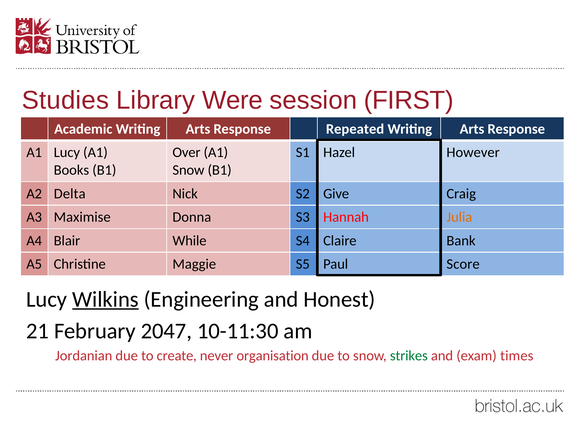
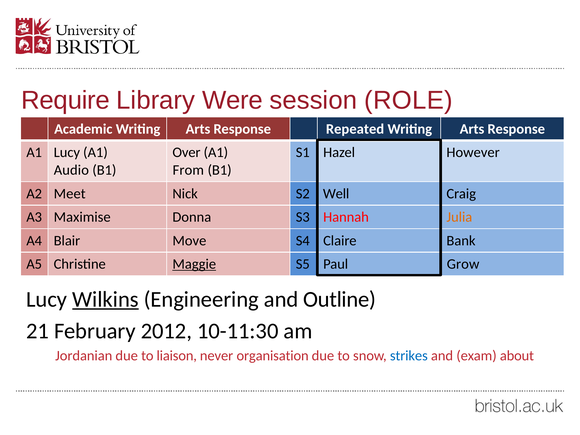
Studies: Studies -> Require (66, 100)
FIRST: FIRST -> ROLE (408, 100)
Books: Books -> Audio (71, 170)
Snow: Snow -> From (188, 170)
Delta: Delta -> Meet (70, 194)
Give: Give -> Well (336, 194)
While: While -> Move (189, 241)
Maggie underline: none -> present (194, 264)
Score: Score -> Grow (463, 264)
Honest: Honest -> Outline (340, 299)
2047: 2047 -> 2012 (166, 331)
create: create -> liaison (177, 356)
strikes colour: green -> blue (409, 356)
times: times -> about (517, 356)
